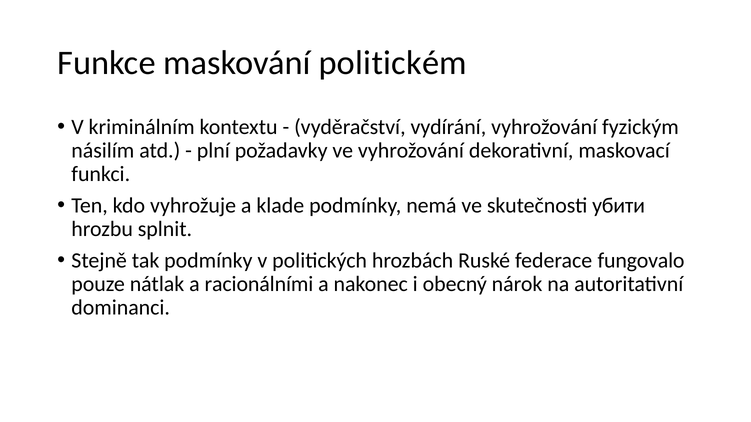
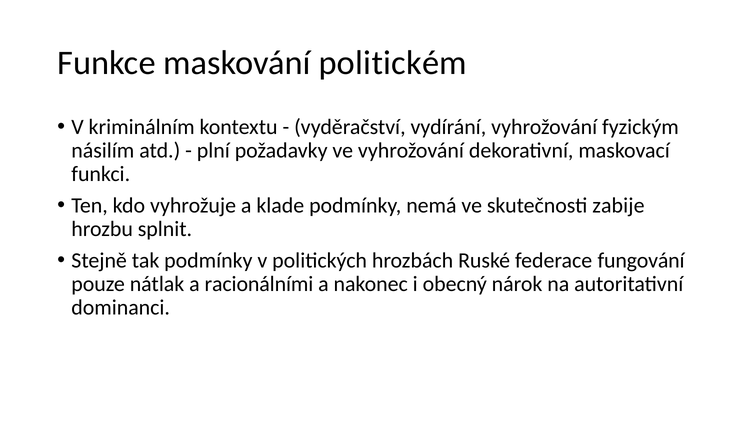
убити: убити -> zabije (618, 206)
fungovalo: fungovalo -> fungování (641, 261)
